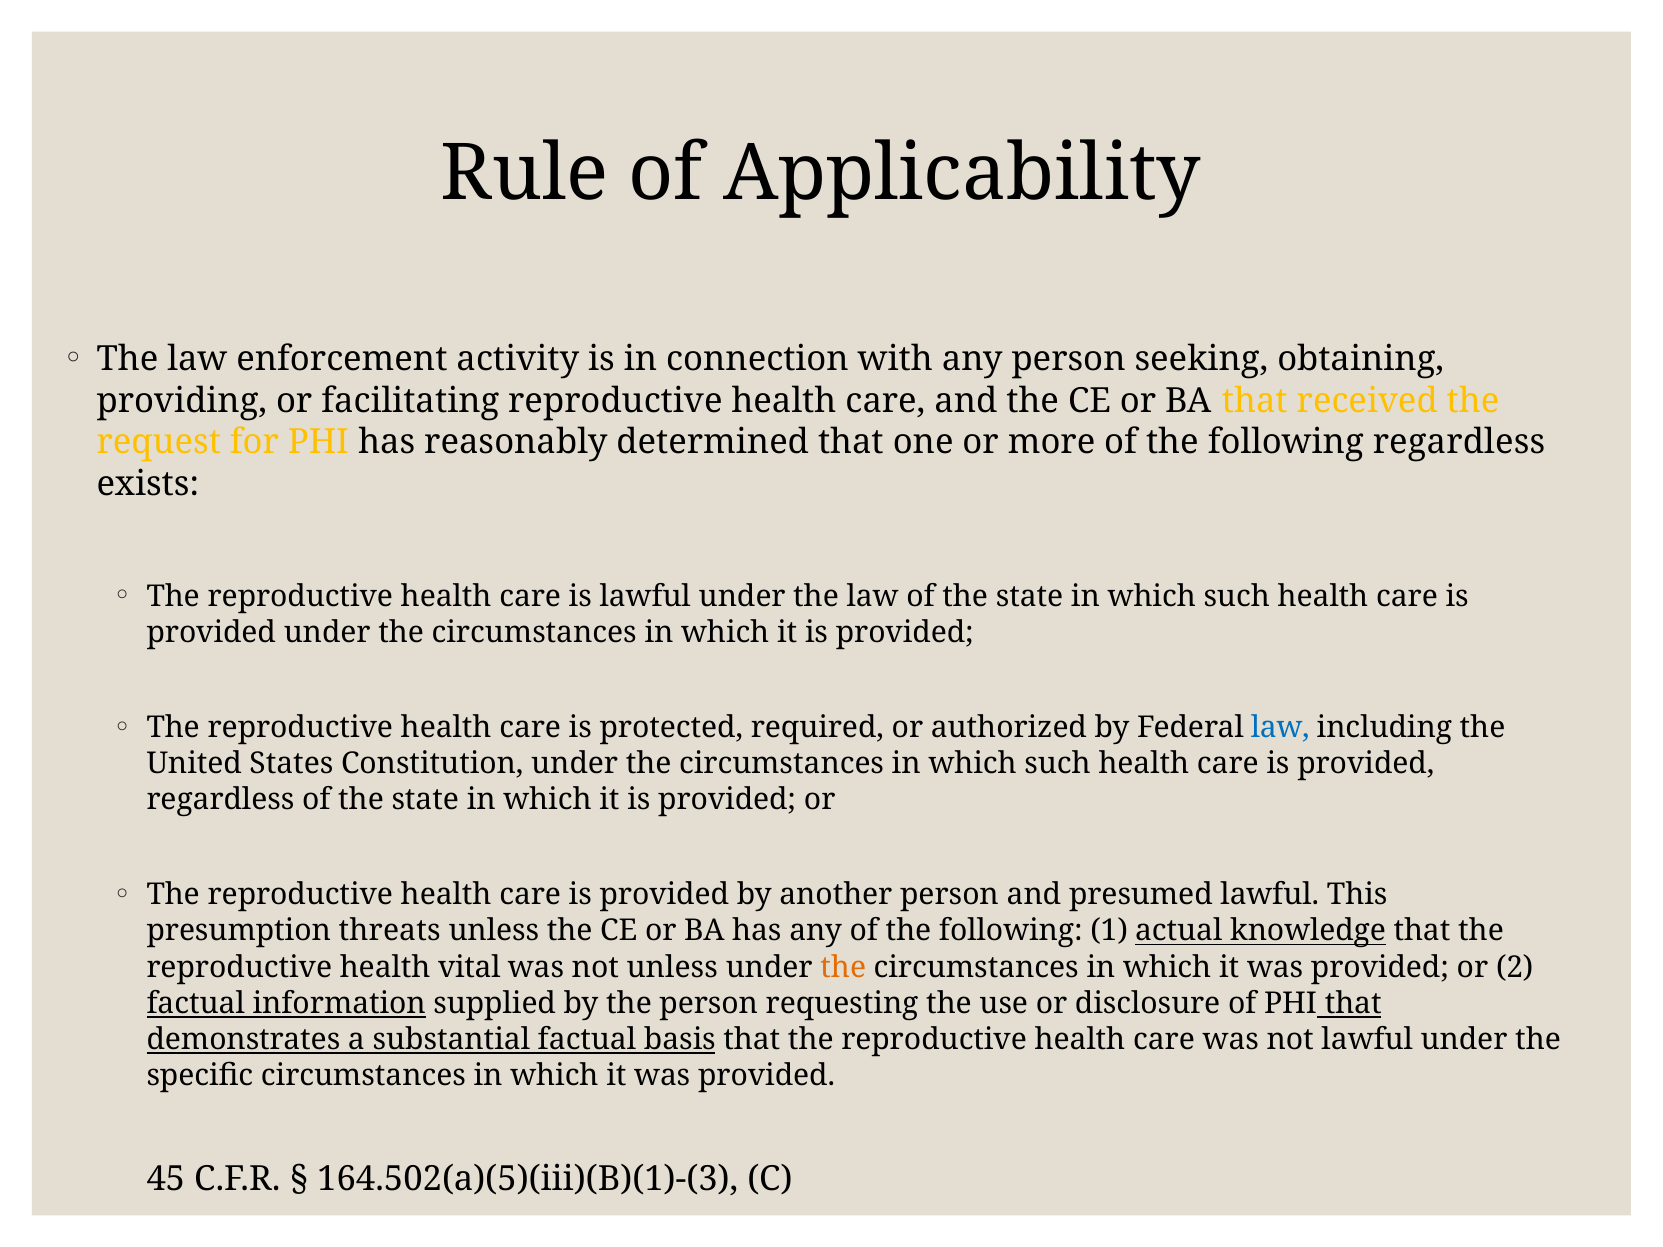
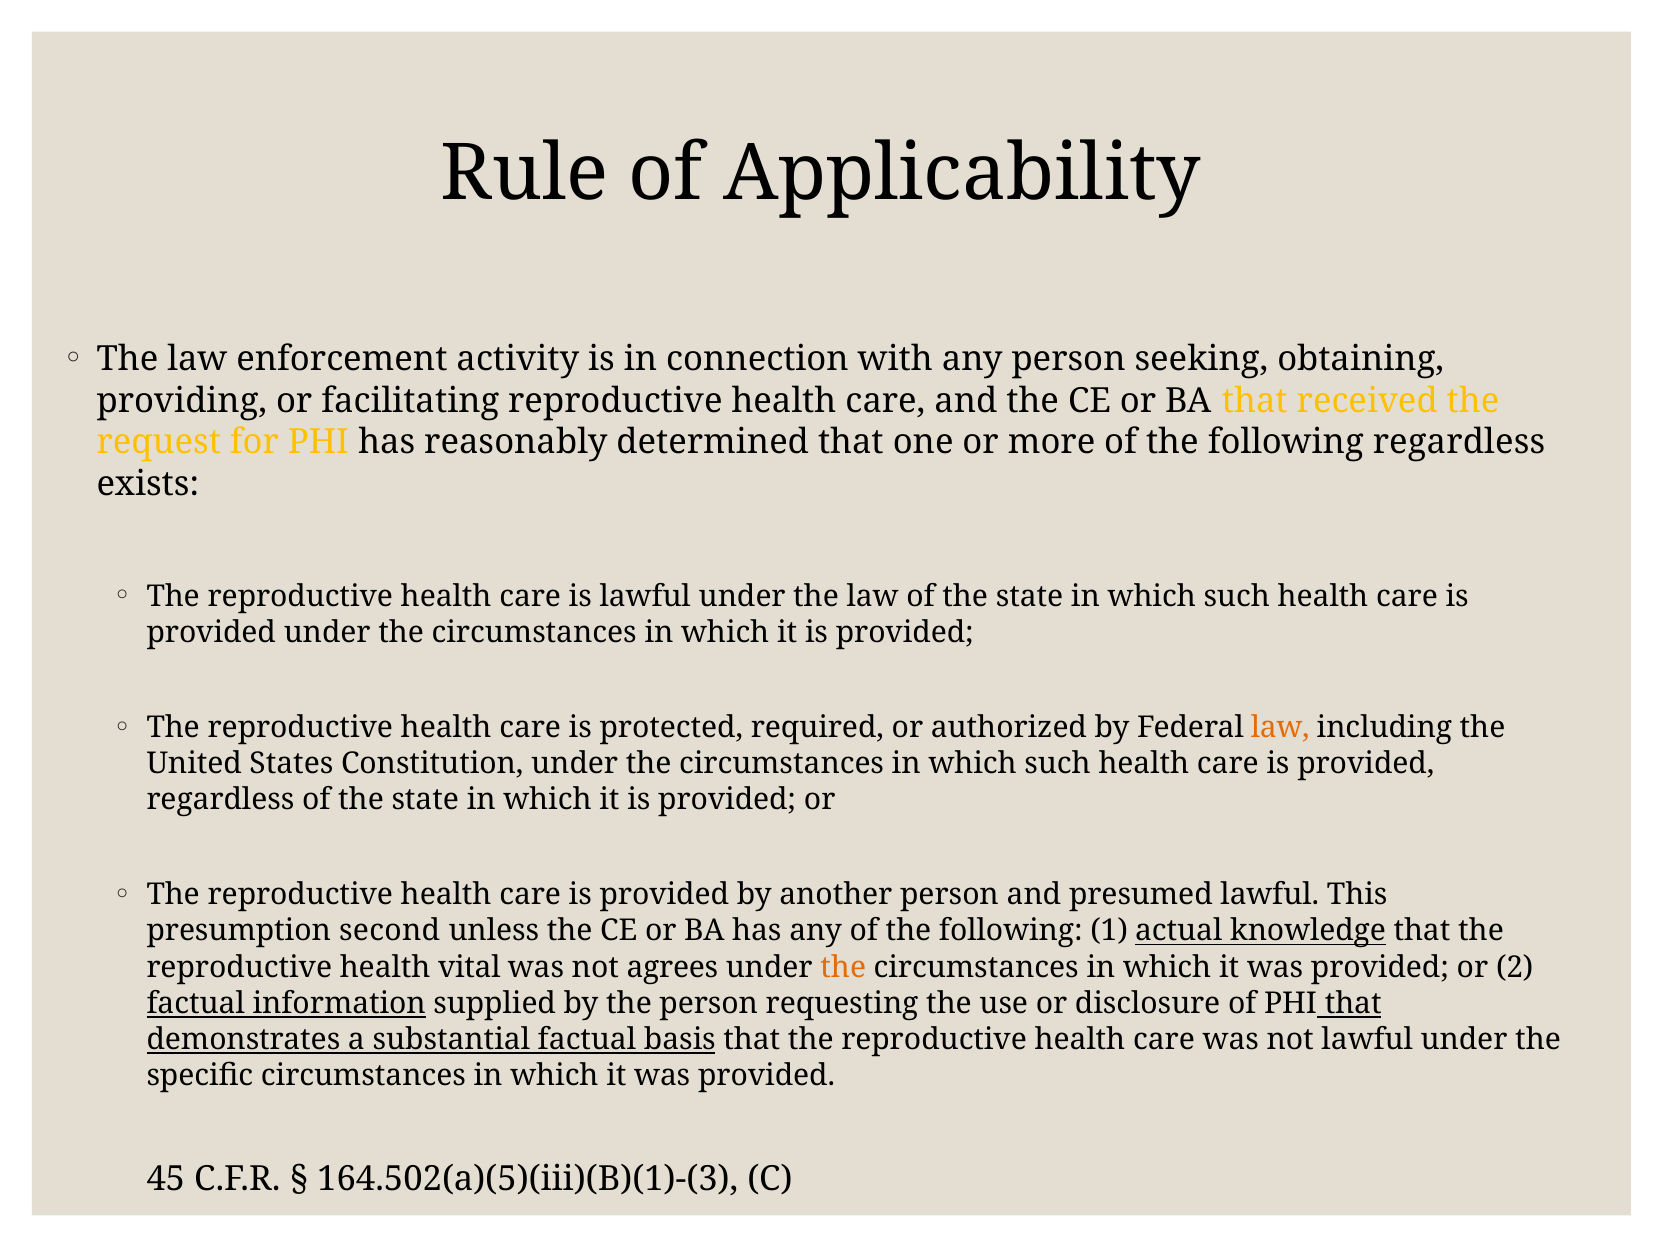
law colour: blue -> orange (1280, 728)
threats: threats -> second (390, 931)
not unless: unless -> agrees (672, 967)
